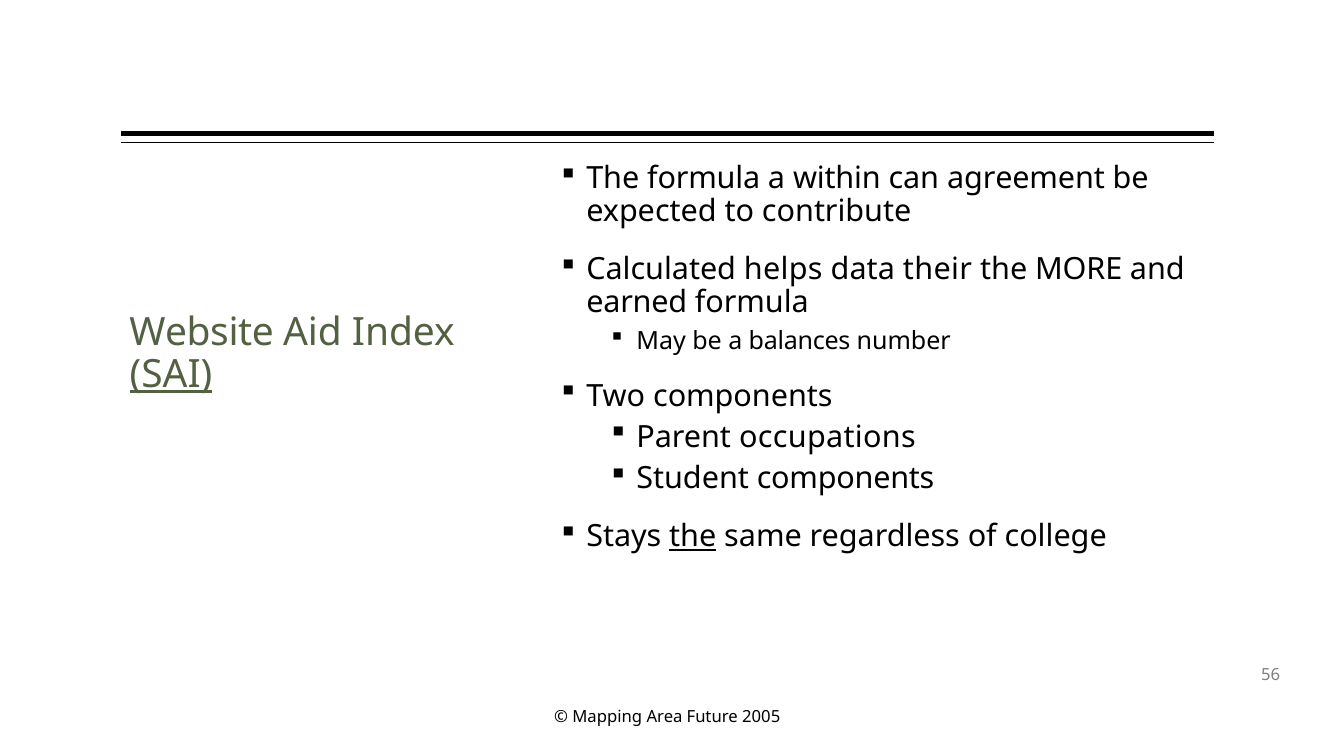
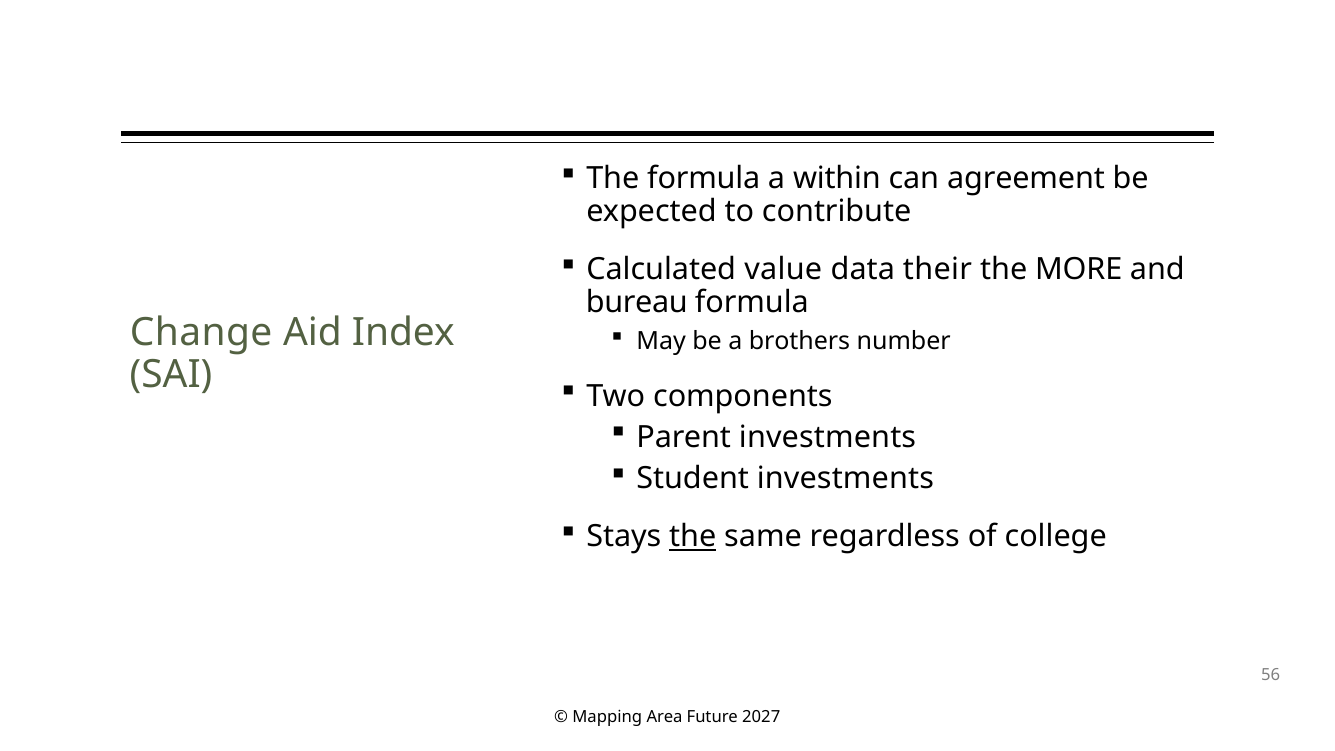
helps: helps -> value (783, 270)
earned: earned -> bureau (637, 303)
Website: Website -> Change (201, 333)
balances: balances -> brothers (800, 341)
SAI underline: present -> none (171, 375)
Parent occupations: occupations -> investments (828, 437)
Student components: components -> investments (845, 479)
2005: 2005 -> 2027 (761, 717)
